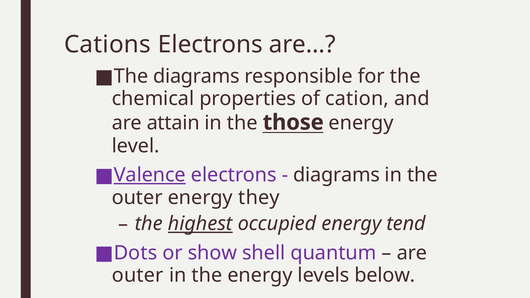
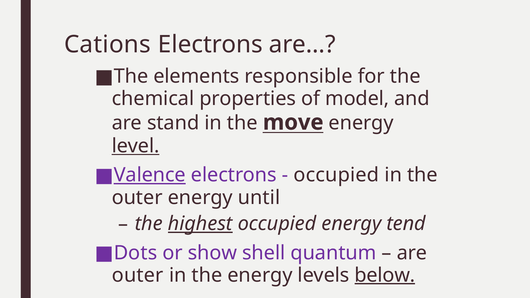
The diagrams: diagrams -> elements (196, 76)
cation: cation -> model (357, 99)
attain: attain -> stand (173, 123)
those: those -> move (293, 122)
level underline: none -> present (136, 146)
diagrams: diagrams -> occupied (336, 175)
they: they -> until (259, 198)
below underline: none -> present (385, 275)
